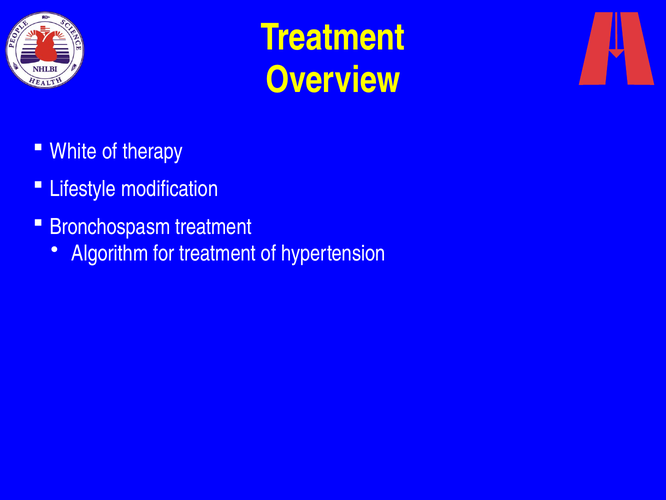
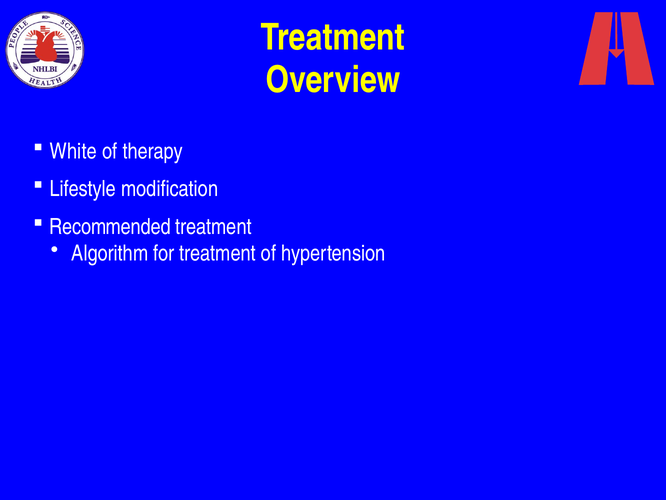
Bronchospasm: Bronchospasm -> Recommended (110, 227)
